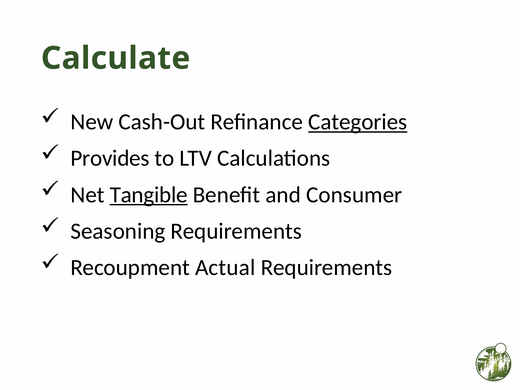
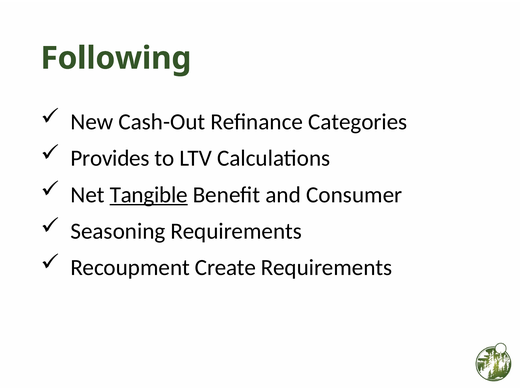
Calculate: Calculate -> Following (116, 58)
Categories underline: present -> none (358, 122)
Actual: Actual -> Create (225, 268)
